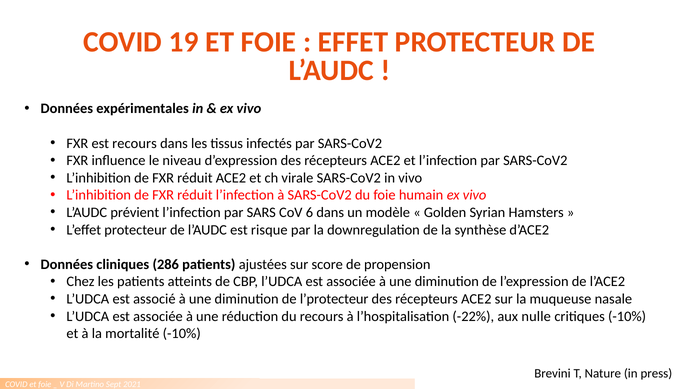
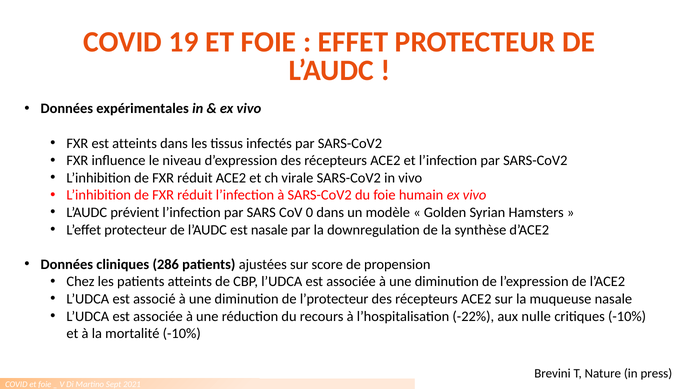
est recours: recours -> atteints (135, 143)
6: 6 -> 0 (309, 212)
est risque: risque -> nasale (269, 230)
